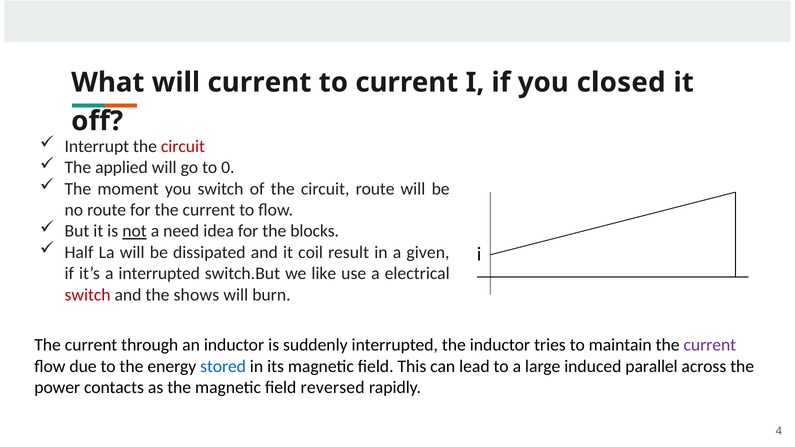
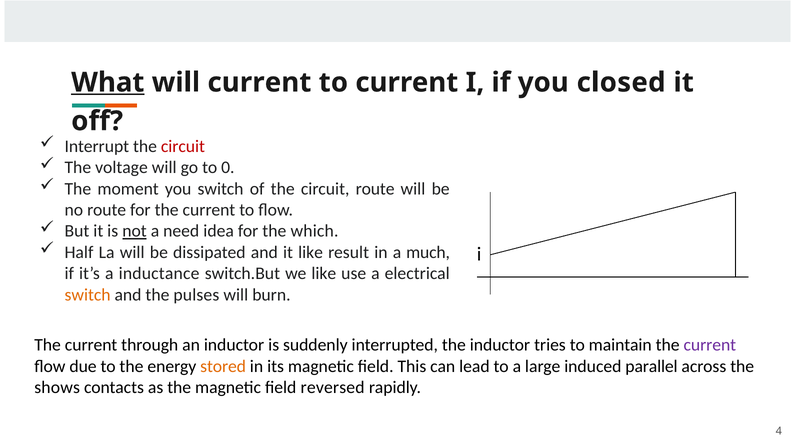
What underline: none -> present (108, 83)
applied: applied -> voltage (121, 168)
blocks: blocks -> which (315, 231)
it coil: coil -> like (311, 252)
given: given -> much (428, 252)
a interrupted: interrupted -> inductance (159, 274)
switch colour: red -> orange (88, 295)
shows: shows -> pulses (196, 295)
stored colour: blue -> orange (223, 367)
power: power -> shows (57, 388)
